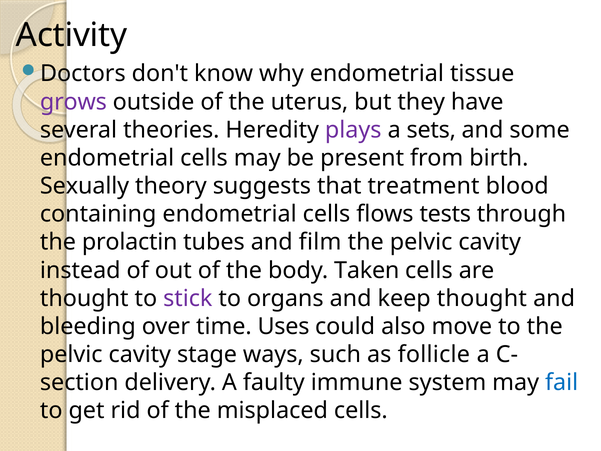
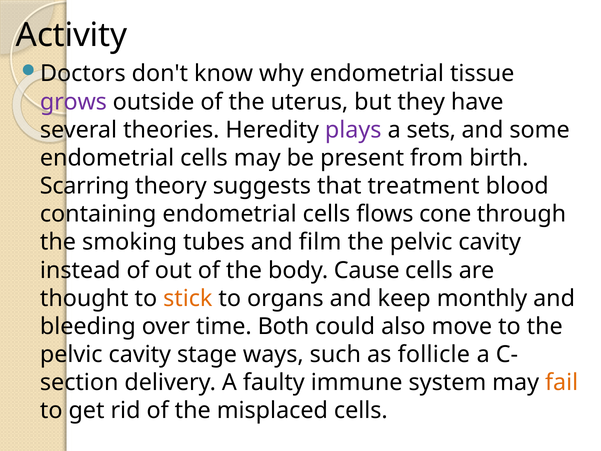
Sexually: Sexually -> Scarring (85, 186)
tests: tests -> cone (445, 214)
prolactin: prolactin -> smoking (130, 242)
Taken: Taken -> Cause (367, 270)
stick colour: purple -> orange (188, 298)
keep thought: thought -> monthly (482, 298)
Uses: Uses -> Both (283, 326)
fail colour: blue -> orange (562, 382)
